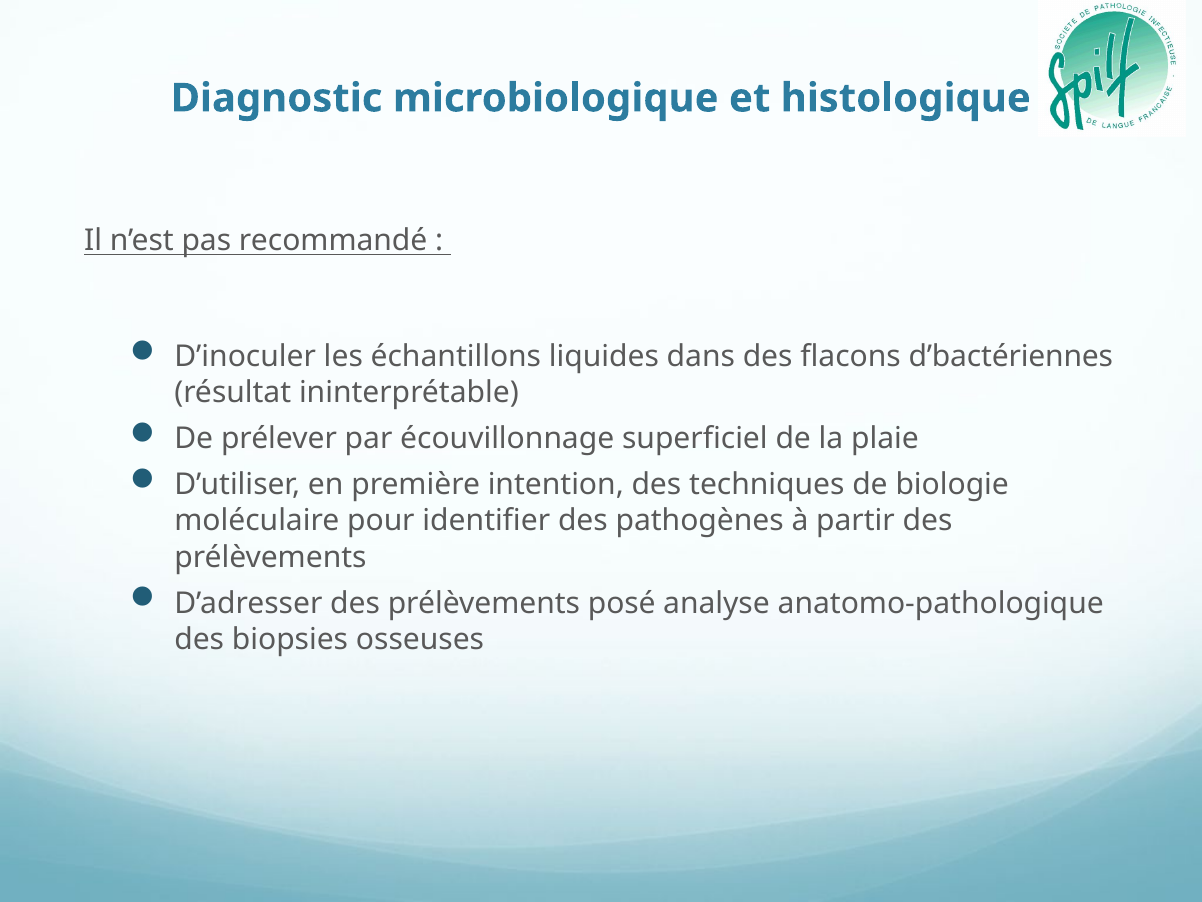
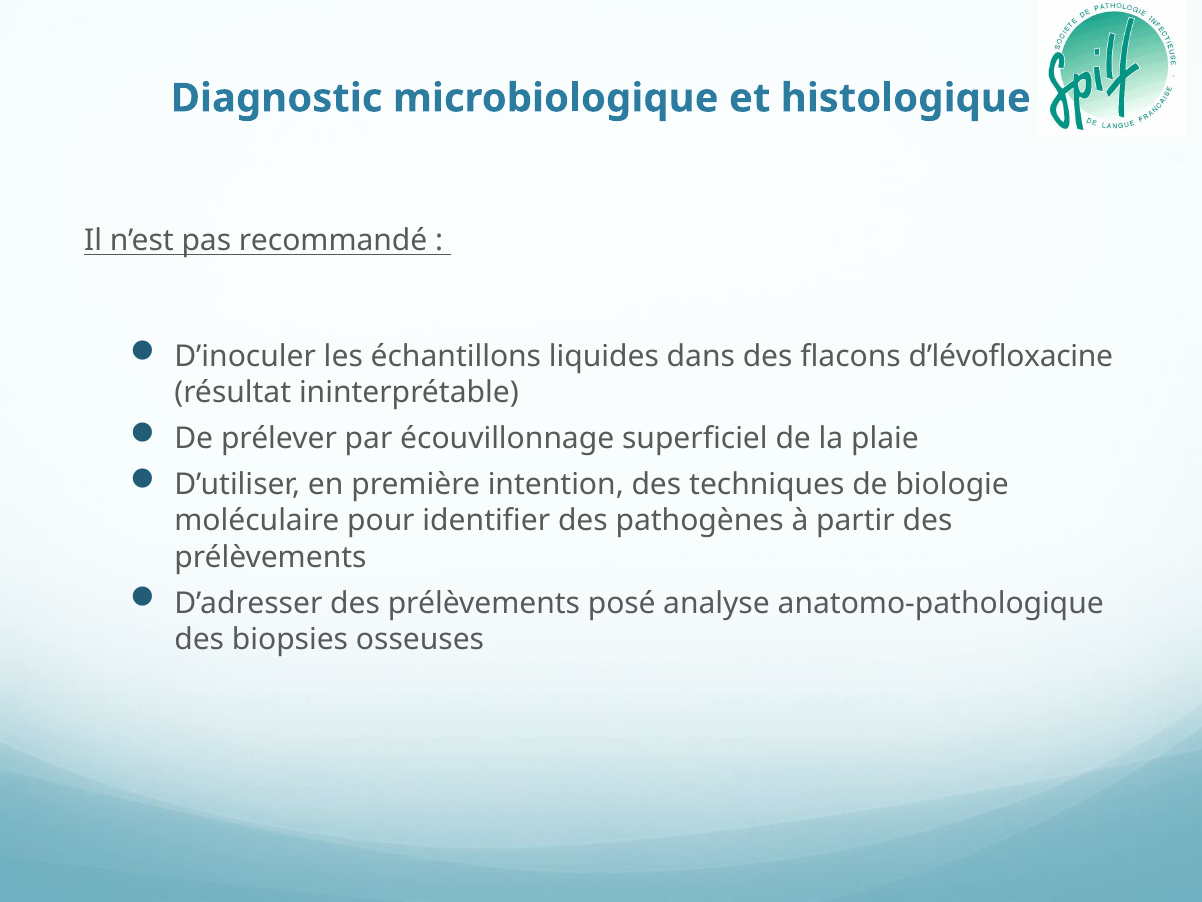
d’bactériennes: d’bactériennes -> d’lévofloxacine (1011, 356)
